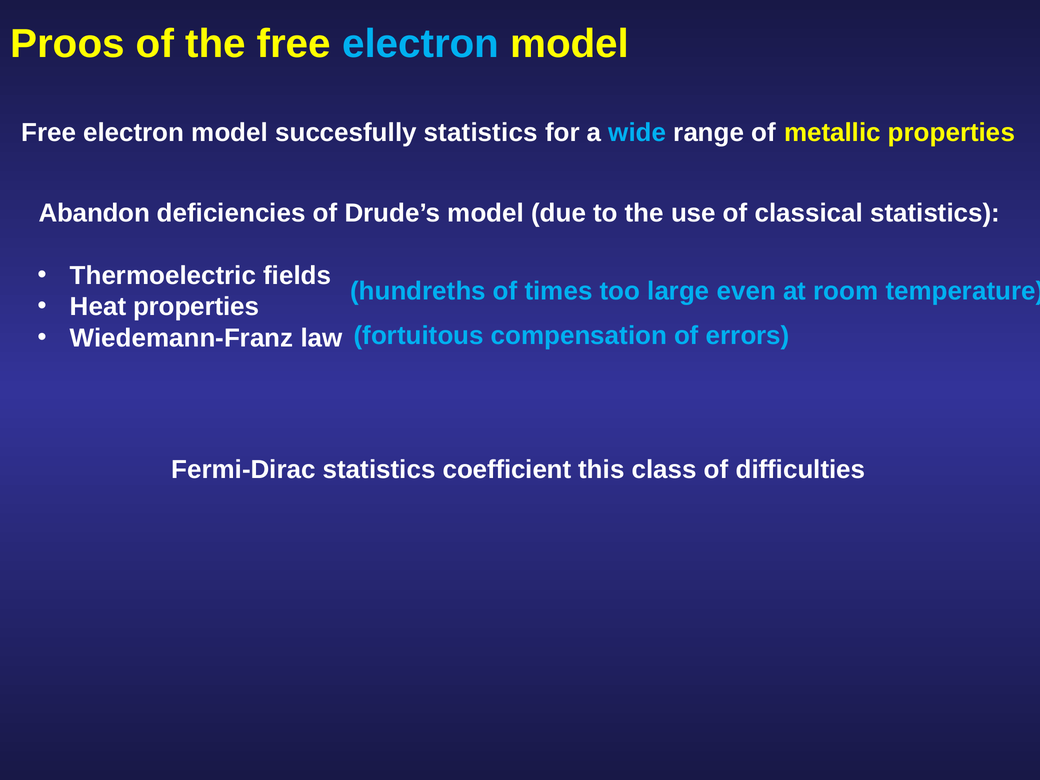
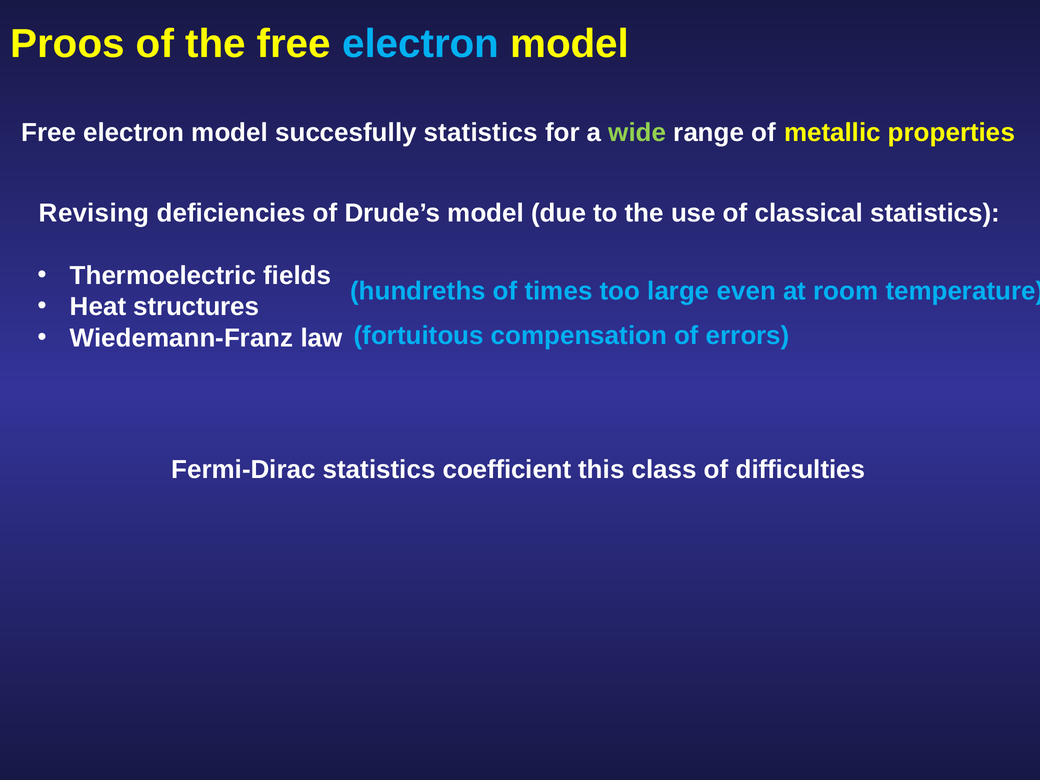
wide colour: light blue -> light green (637, 133)
Abandon: Abandon -> Revising (94, 213)
Heat properties: properties -> structures (196, 307)
